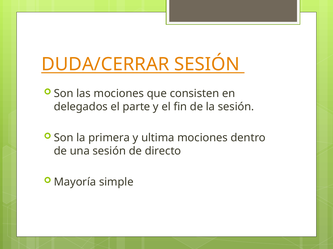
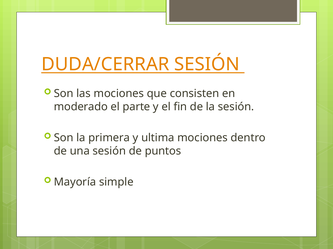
delegados: delegados -> moderado (81, 107)
directo: directo -> puntos (163, 151)
